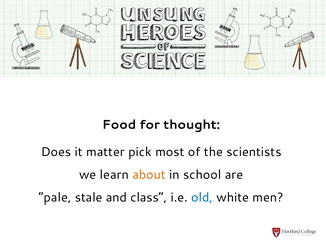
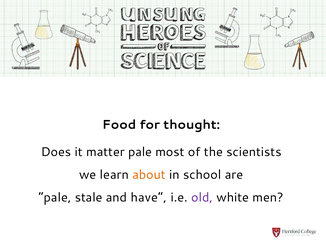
matter pick: pick -> pale (140, 152)
class: class -> have (149, 198)
old colour: blue -> purple (202, 198)
